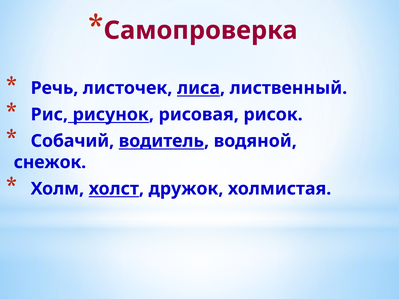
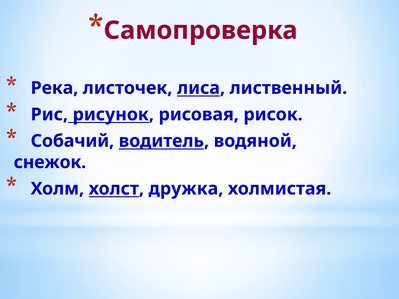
Речь: Речь -> Река (54, 88)
дружок: дружок -> дружка (186, 189)
